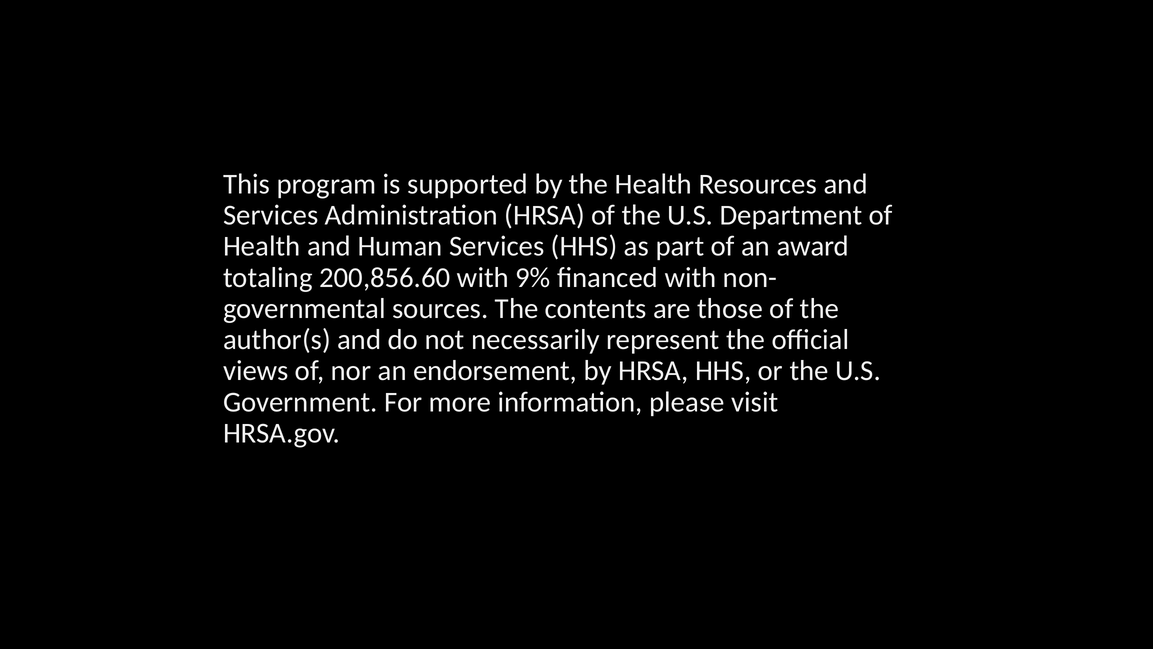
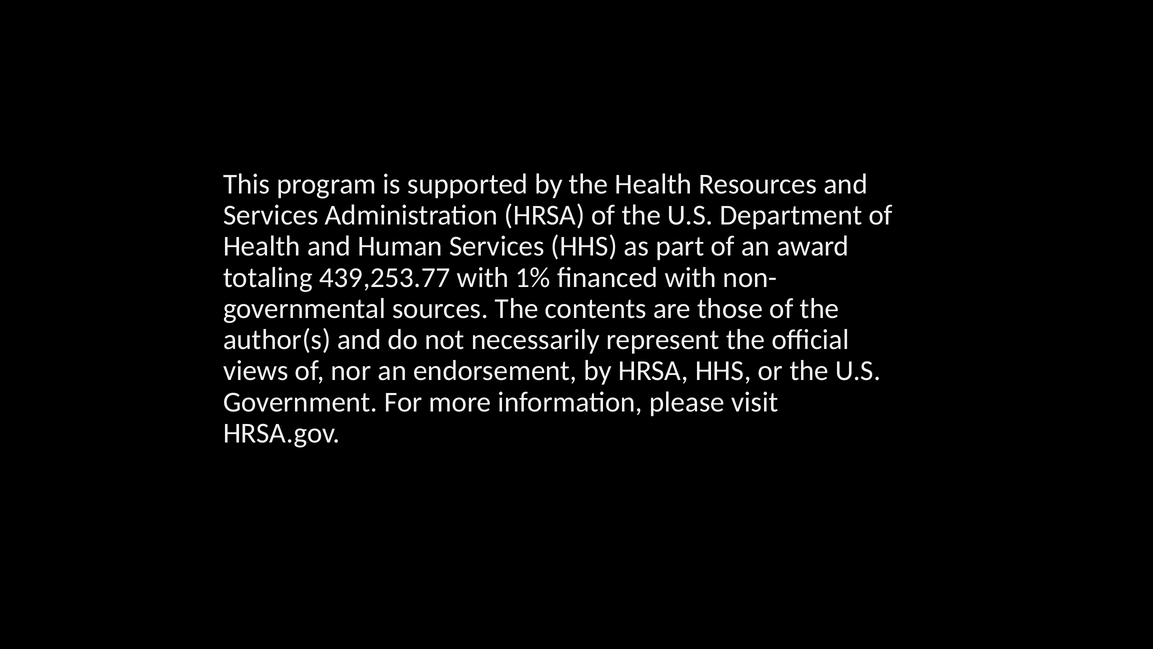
200,856.60: 200,856.60 -> 439,253.77 (385, 277)
9%: 9% -> 1% (533, 277)
